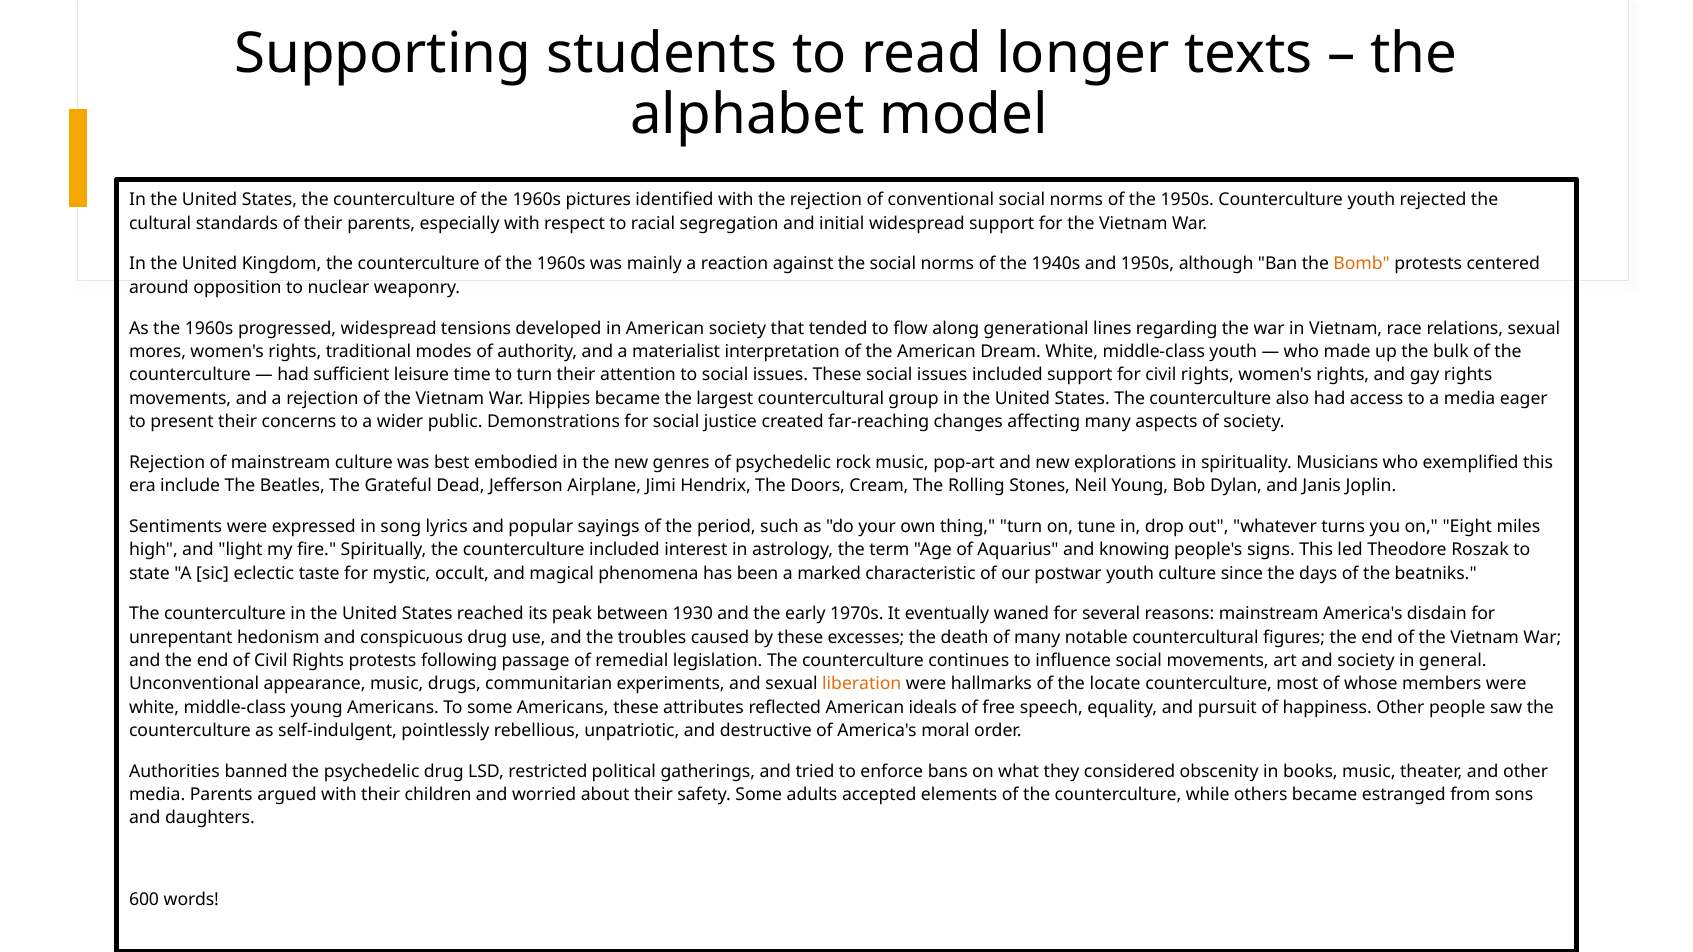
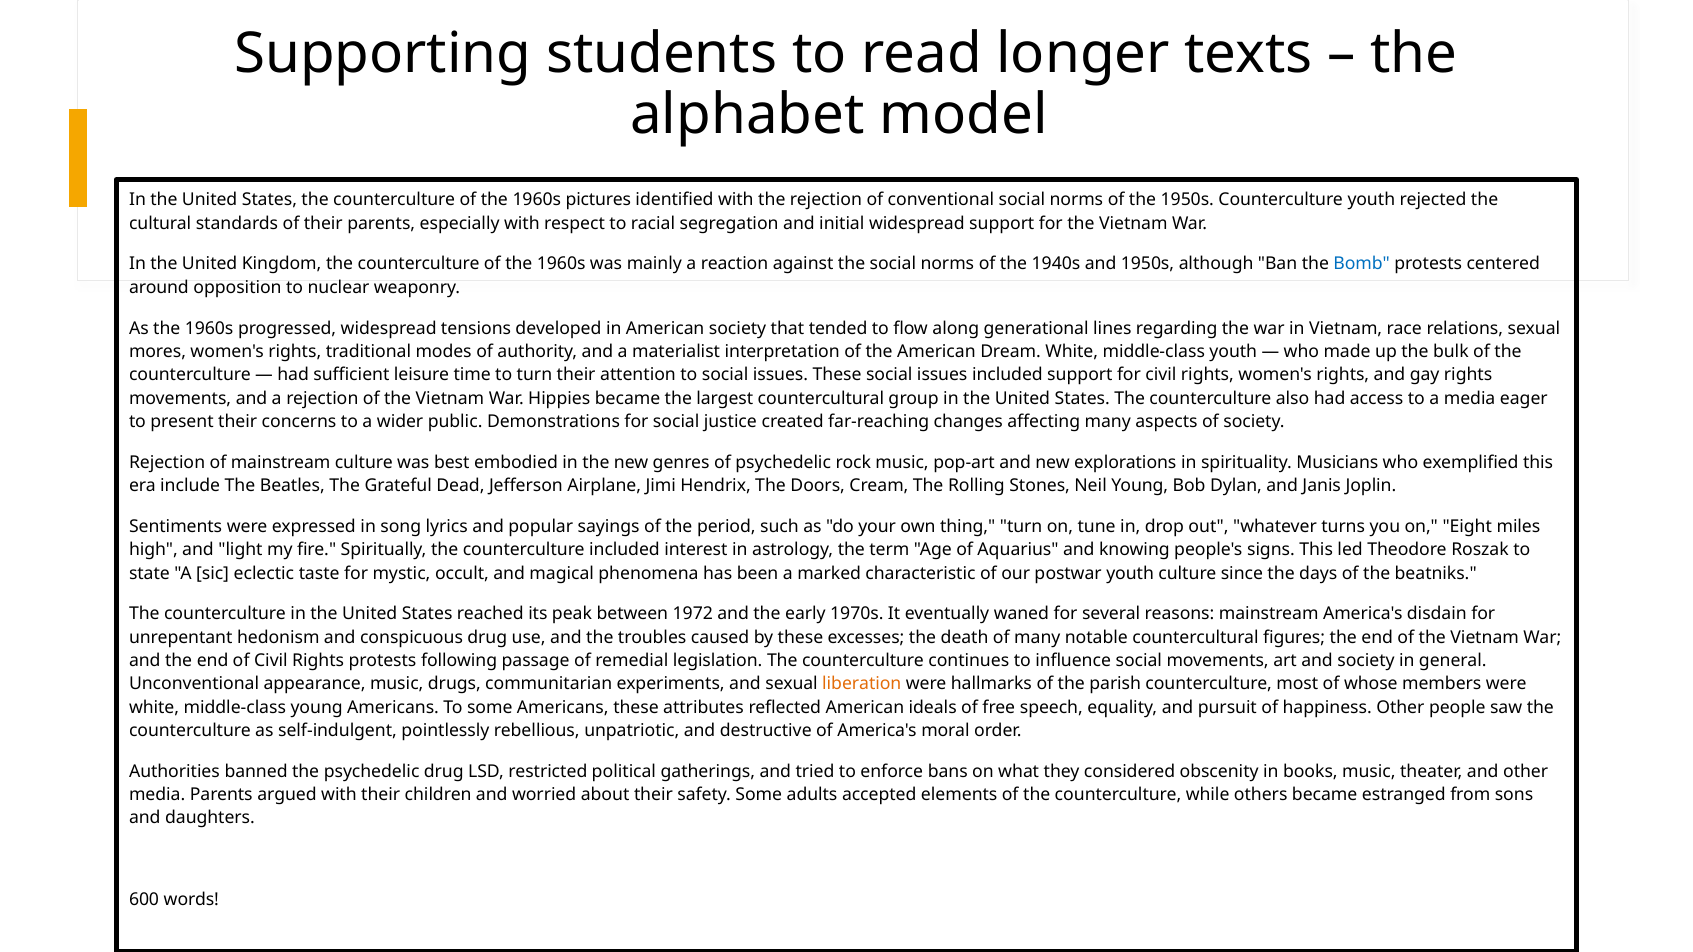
Bomb colour: orange -> blue (1362, 264)
1930: 1930 -> 1972 (693, 614)
locate: locate -> parish (1115, 684)
